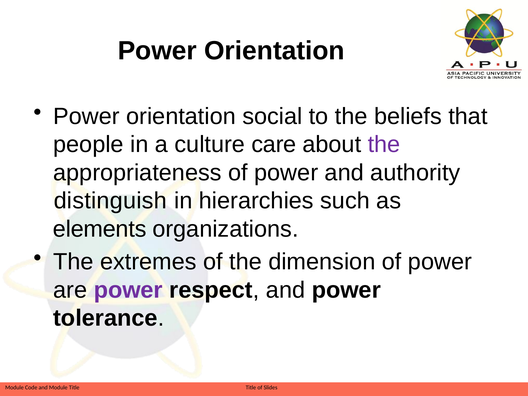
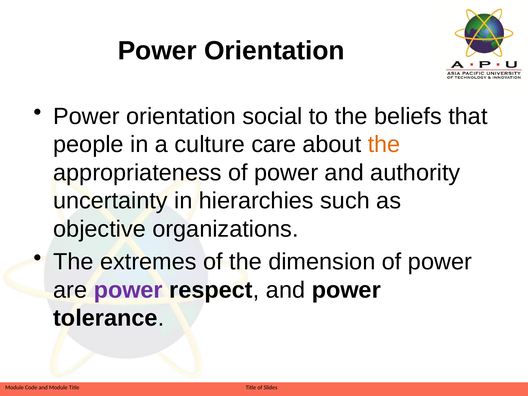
the colour: purple -> orange (384, 145)
distinguish: distinguish -> uncertainty (110, 201)
elements: elements -> objective (100, 229)
